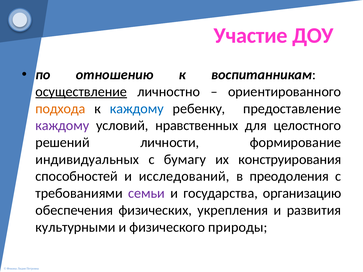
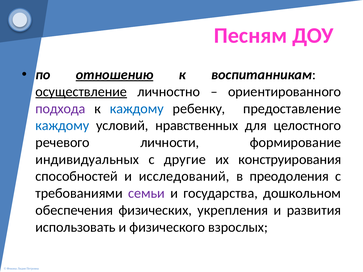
Участие: Участие -> Песням (251, 36)
отношению underline: none -> present (115, 75)
подхода colour: orange -> purple (60, 109)
каждому colour: purple -> blue (62, 126)
решений: решений -> речевого (63, 143)
бумагу: бумагу -> другие (185, 160)
организацию: организацию -> дошкольном (302, 193)
культурными: культурными -> использовать (75, 227)
природы: природы -> взрослых (238, 227)
